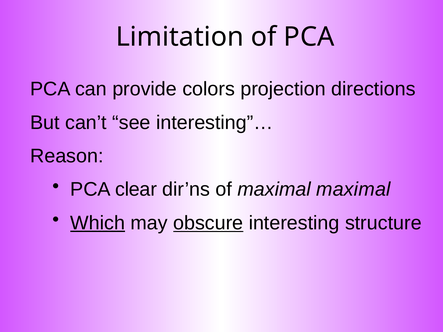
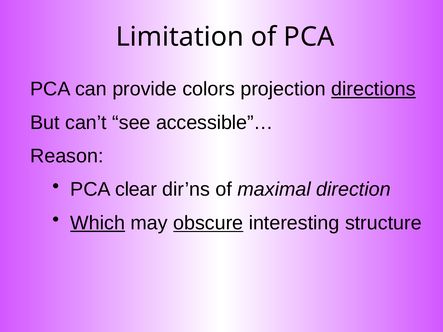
directions underline: none -> present (373, 89)
interesting”…: interesting”… -> accessible”… (215, 123)
maximal maximal: maximal -> direction (354, 190)
